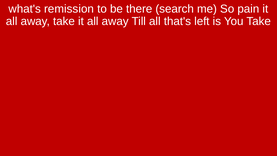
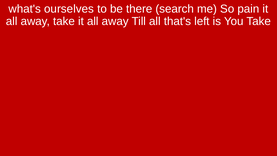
remission: remission -> ourselves (69, 9)
